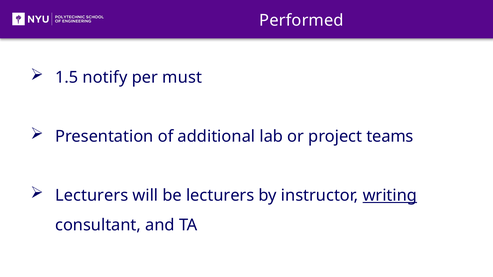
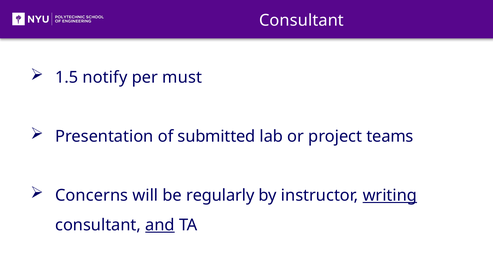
Performed: Performed -> Consultant (302, 21)
additional: additional -> submitted (216, 137)
Lecturers: Lecturers -> Concerns (92, 196)
be lecturers: lecturers -> regularly (220, 196)
and underline: none -> present (160, 225)
